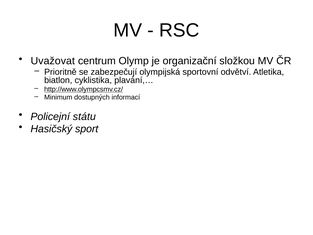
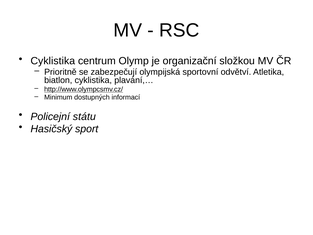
Uvažovat: Uvažovat -> Cyklistika (53, 61)
